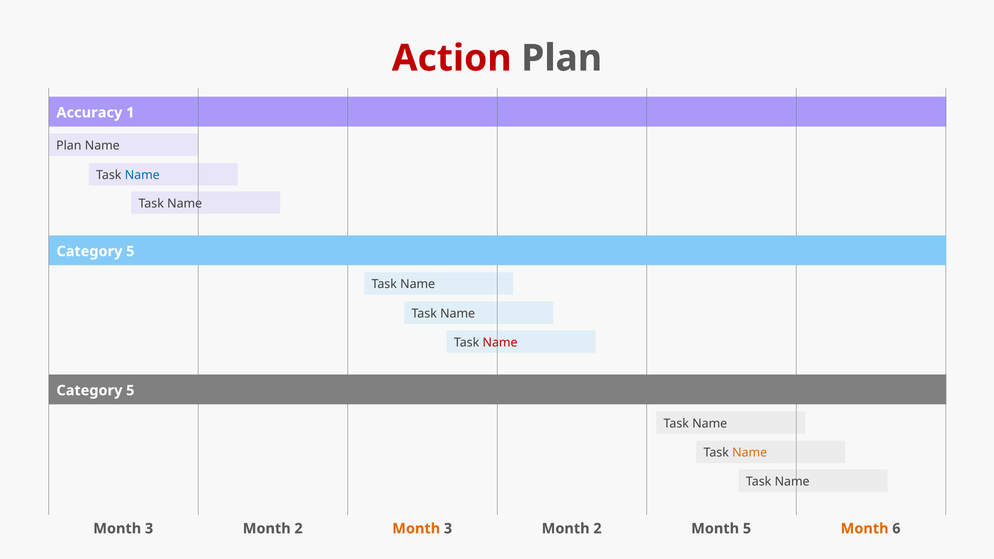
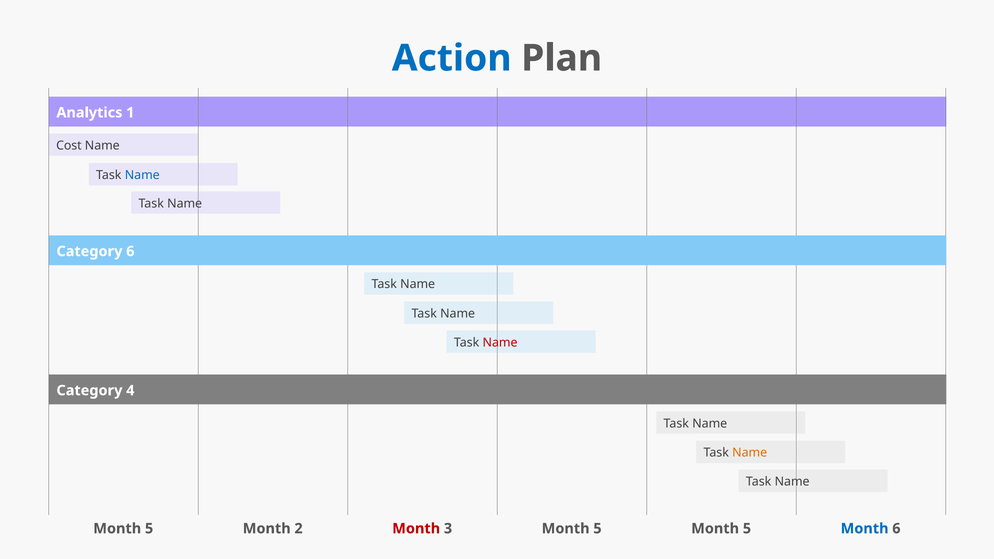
Action colour: red -> blue (452, 58)
Accuracy: Accuracy -> Analytics (89, 113)
Plan: Plan -> Cost (69, 146)
5: 5 -> 6 (130, 251)
5: 5 -> 4 (130, 391)
3: 3 -> 5 (149, 529)
Month colour: orange -> red (416, 529)
2: 2 -> 5 (597, 529)
Month colour: orange -> blue (865, 529)
